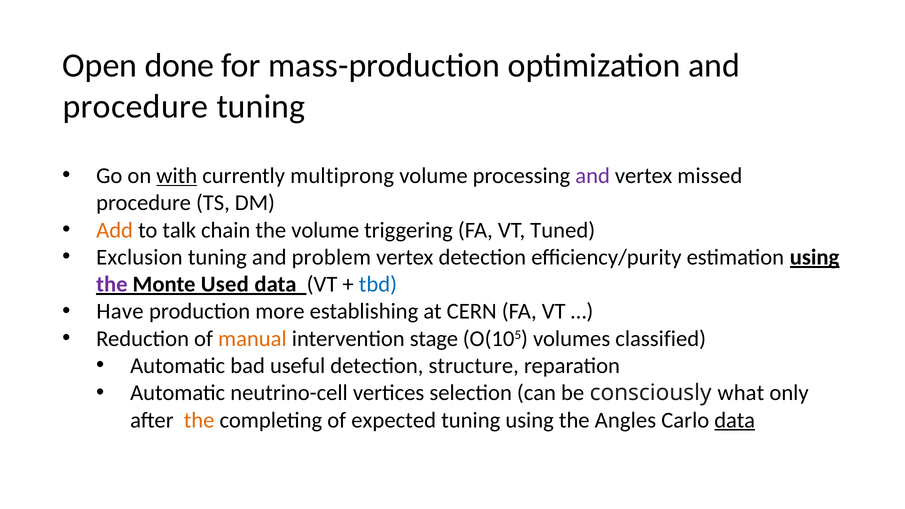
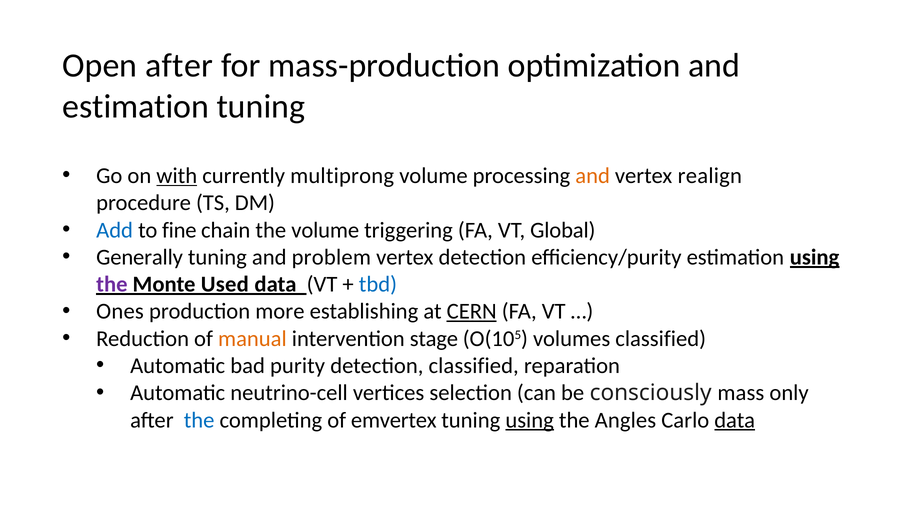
Open done: done -> after (179, 66)
procedure: procedure -> estimation (136, 106)
and colour: purple -> orange (593, 176)
missed: missed -> realign (710, 176)
Add colour: orange -> blue (115, 230)
talk: talk -> fine (179, 230)
Tuned: Tuned -> Global (563, 230)
Exclusion: Exclusion -> Generally (140, 257)
Have: Have -> Ones (120, 312)
CERN underline: none -> present (472, 312)
useful: useful -> purity (298, 366)
detection structure: structure -> classified (474, 366)
what: what -> mass (741, 393)
the colour: orange -> blue (199, 420)
expected: expected -> emvertex (394, 420)
using underline: none -> present (530, 420)
